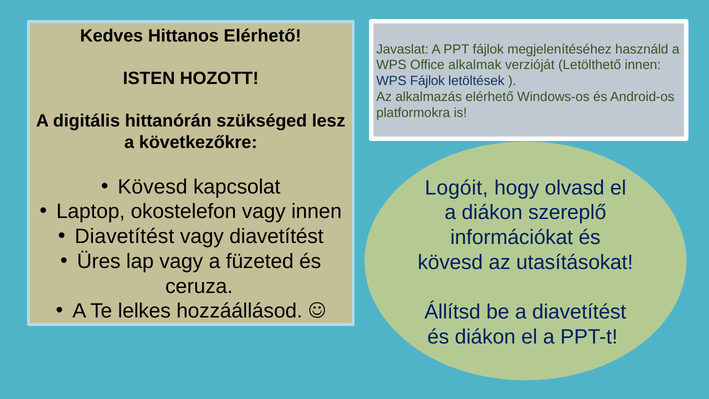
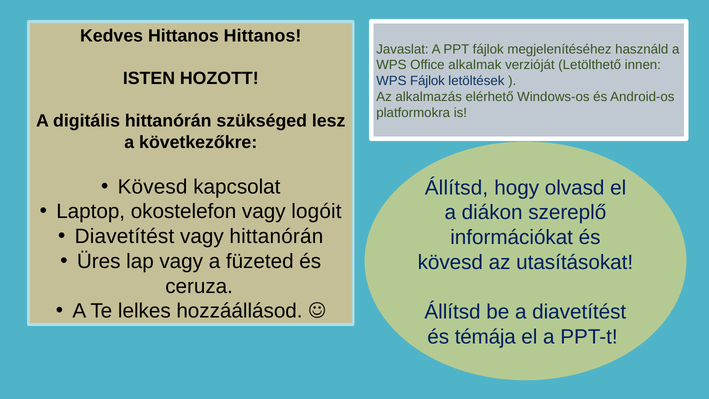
Hittanos Elérhető: Elérhető -> Hittanos (263, 36)
Logóit: Logóit -> Állítsd (456, 188)
vagy innen: innen -> logóit (316, 212)
vagy diavetítést: diavetítést -> hittanórán (276, 236)
és diákon: diákon -> témája (485, 337)
